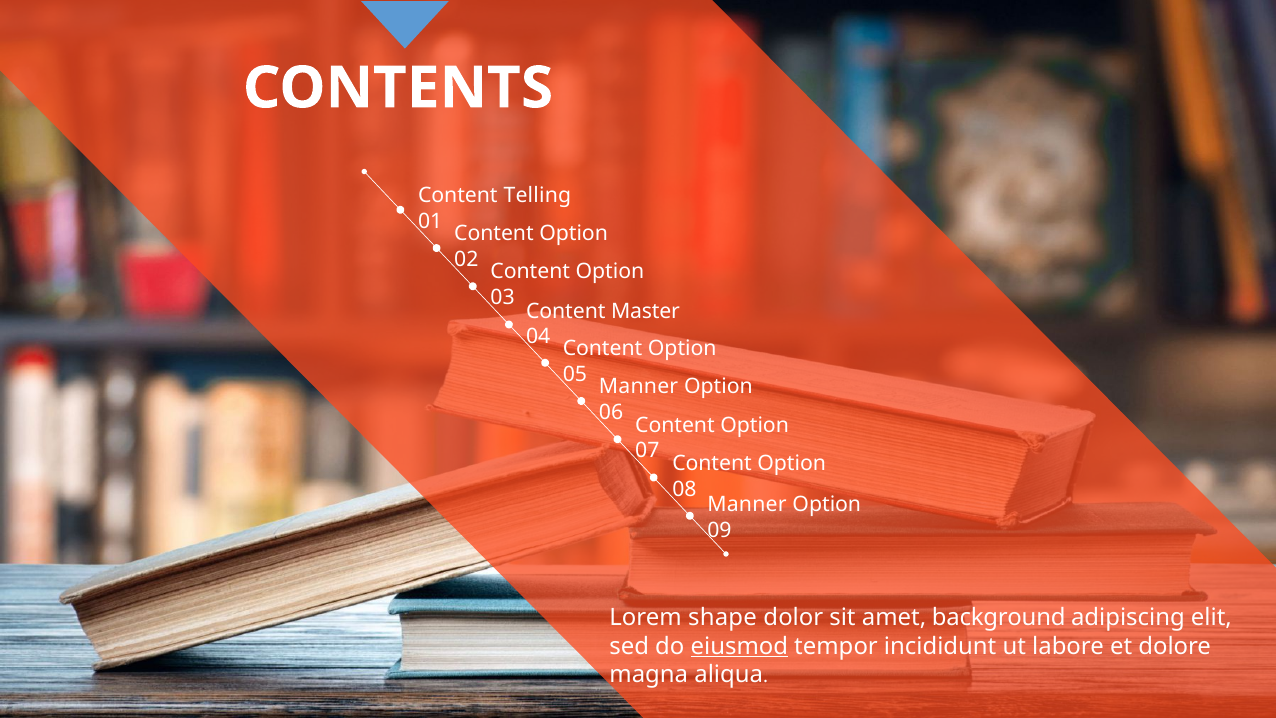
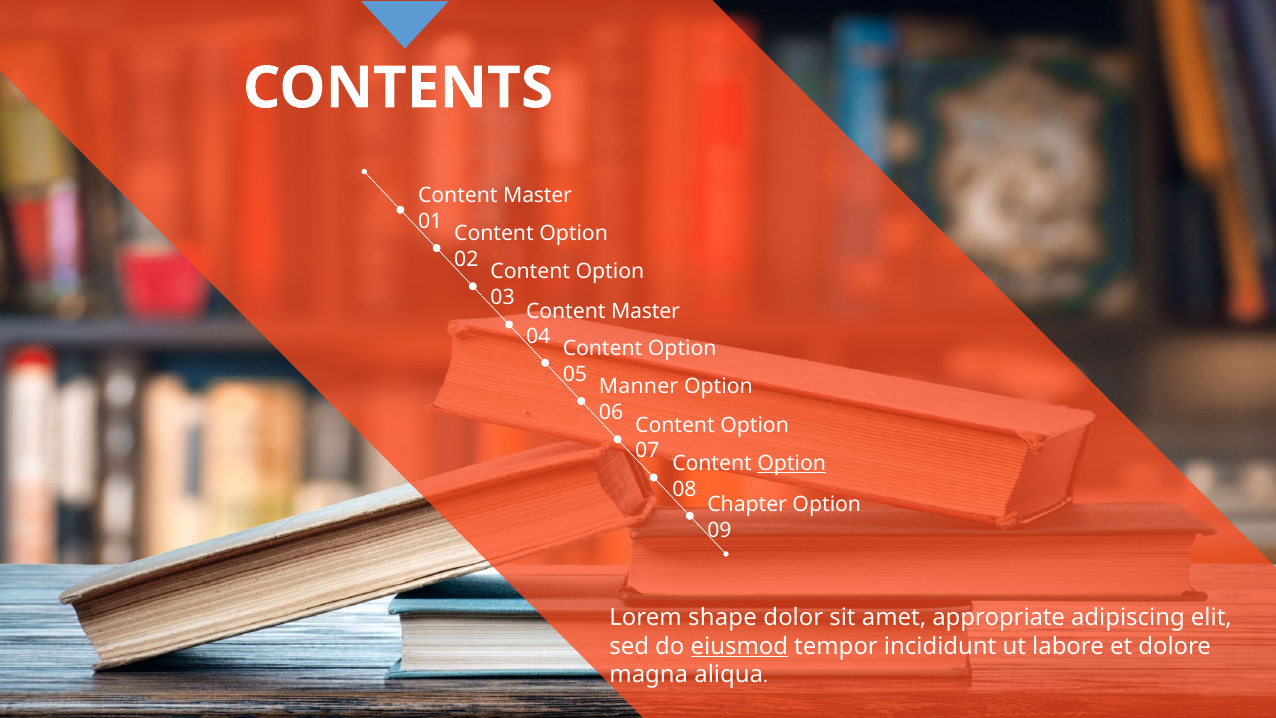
Telling: Telling -> Master (538, 196)
Option underline: none -> present (792, 463)
Manner: Manner -> Chapter (747, 505)
background: background -> appropriate (999, 617)
